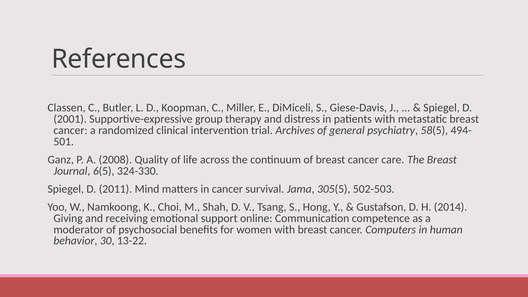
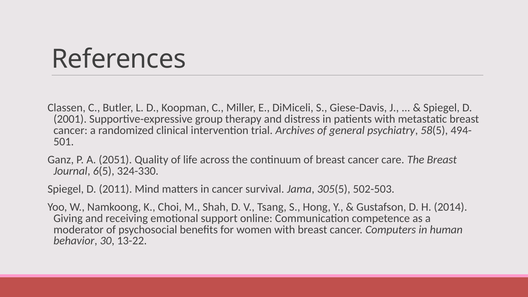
2008: 2008 -> 2051 (115, 160)
